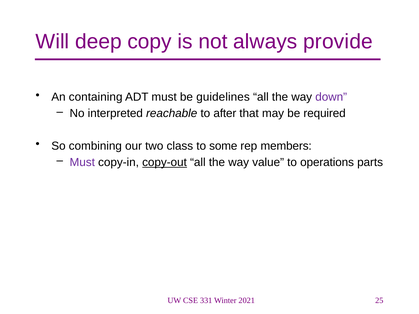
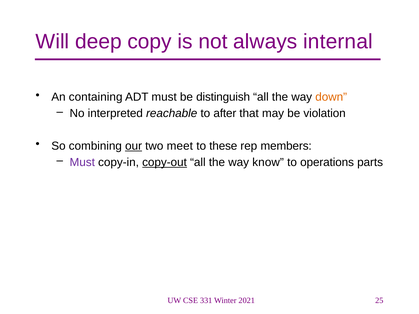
provide: provide -> internal (338, 42)
guidelines: guidelines -> distinguish (223, 97)
down colour: purple -> orange (331, 97)
required: required -> violation (325, 113)
our underline: none -> present (134, 146)
class: class -> meet (180, 146)
some: some -> these (223, 146)
value: value -> know (268, 162)
